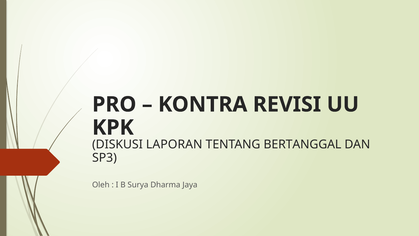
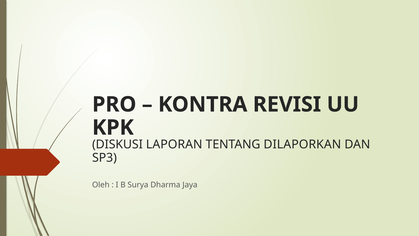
BERTANGGAL: BERTANGGAL -> DILAPORKAN (302, 144)
